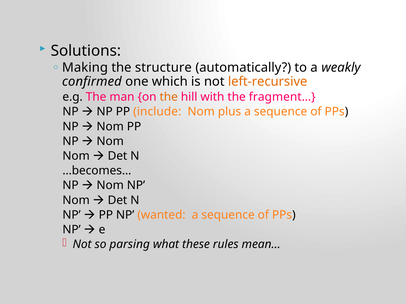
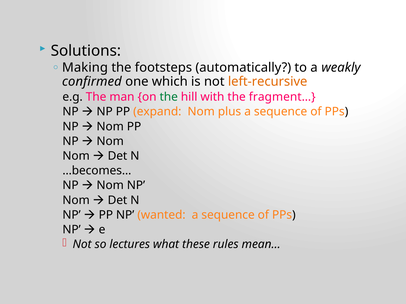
structure: structure -> footsteps (163, 68)
the colour: orange -> green (169, 97)
include: include -> expand (157, 112)
parsing: parsing -> lectures (130, 245)
